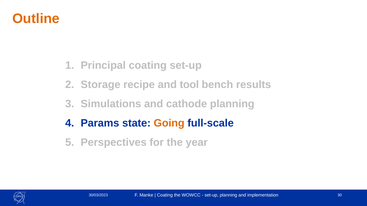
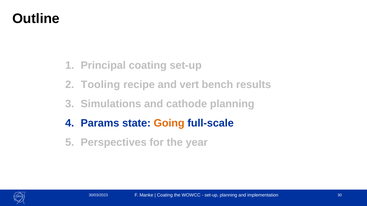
Outline colour: orange -> black (36, 19)
Storage: Storage -> Tooling (100, 85)
tool: tool -> vert (189, 85)
